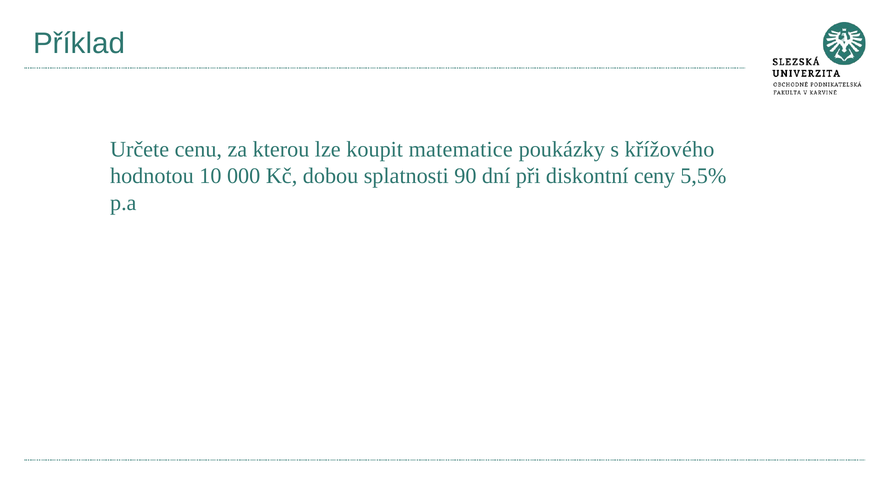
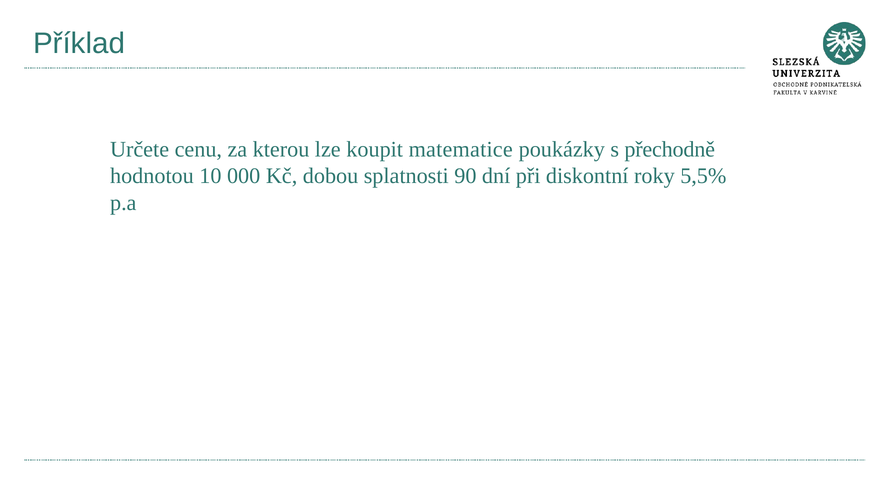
křížového: křížového -> přechodně (670, 149)
ceny: ceny -> roky (654, 176)
